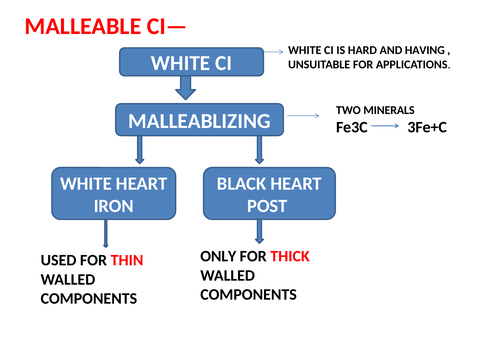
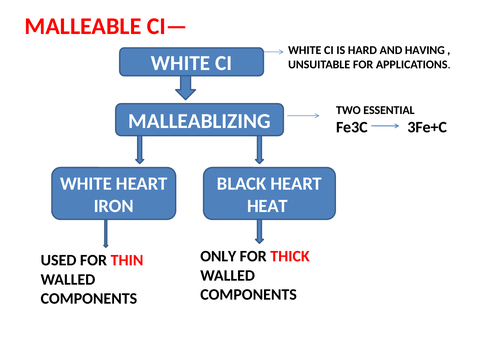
MINERALS: MINERALS -> ESSENTIAL (389, 110)
POST: POST -> HEAT (267, 206)
